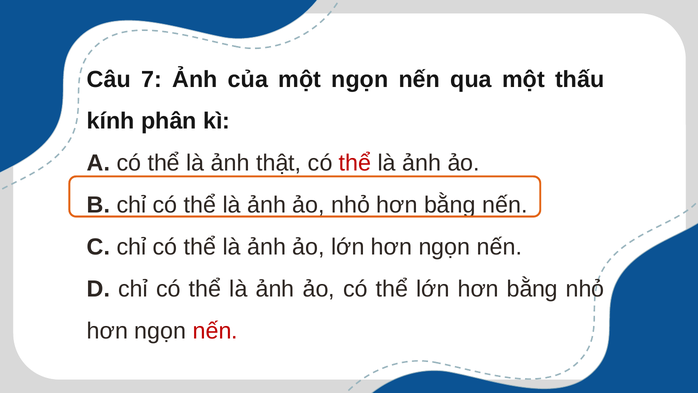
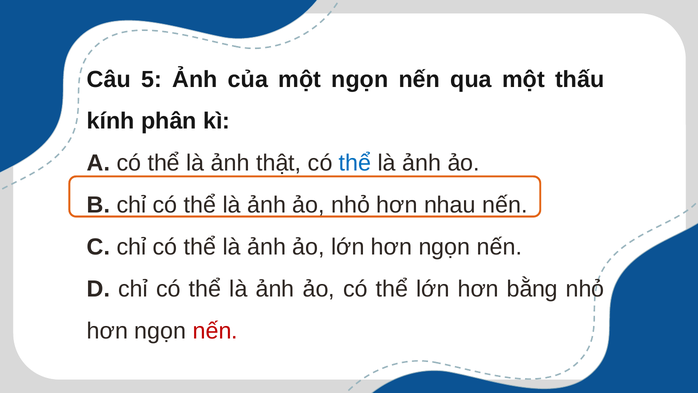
7: 7 -> 5 (152, 79)
thể colour: red -> blue (355, 163)
nhỏ hơn bằng: bằng -> nhau (450, 205)
